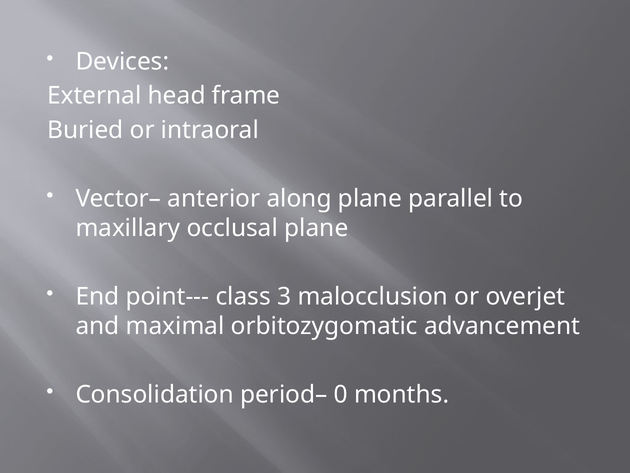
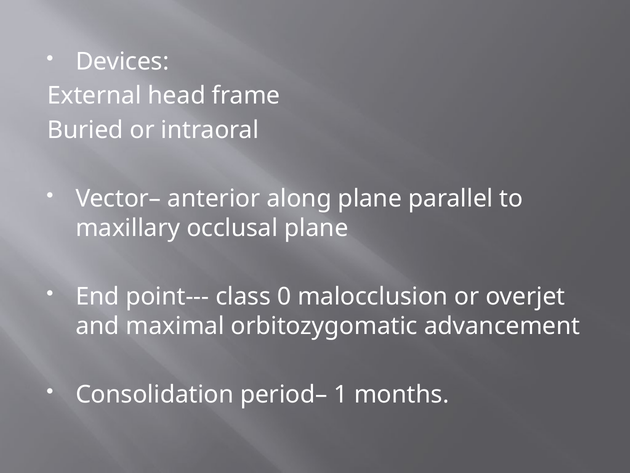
3: 3 -> 0 (284, 296)
0: 0 -> 1 (341, 394)
